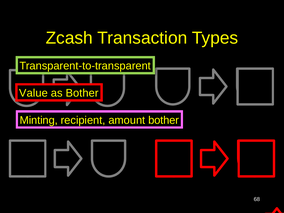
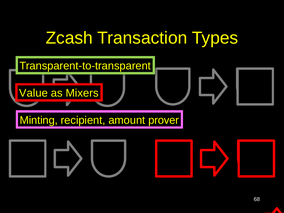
as Bother: Bother -> Mixers (82, 93)
amount bother: bother -> prover (164, 120)
